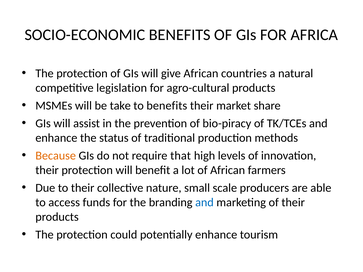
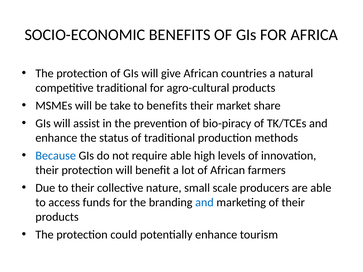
competitive legislation: legislation -> traditional (122, 88)
Because colour: orange -> blue (56, 156)
require that: that -> able (181, 156)
